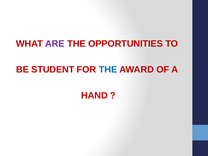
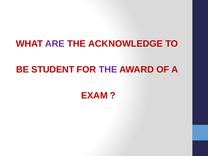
OPPORTUNITIES: OPPORTUNITIES -> ACKNOWLEDGE (126, 44)
THE colour: blue -> purple (108, 70)
HAND: HAND -> EXAM (94, 95)
